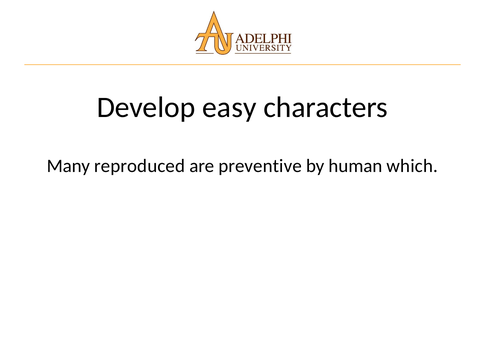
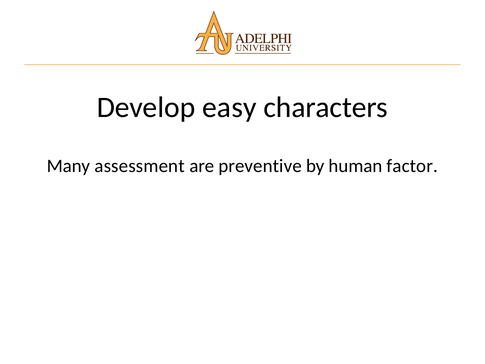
reproduced: reproduced -> assessment (140, 166)
which: which -> factor (412, 166)
